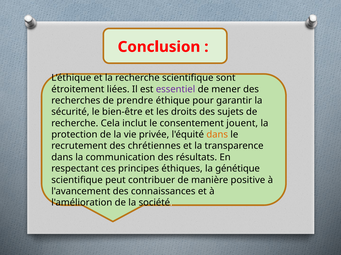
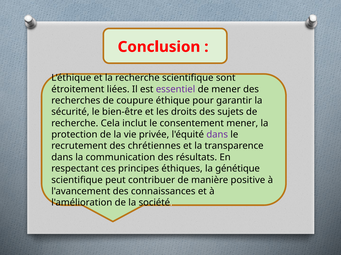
prendre: prendre -> coupure (135, 101)
consentement jouent: jouent -> mener (242, 124)
dans colour: orange -> purple (217, 135)
